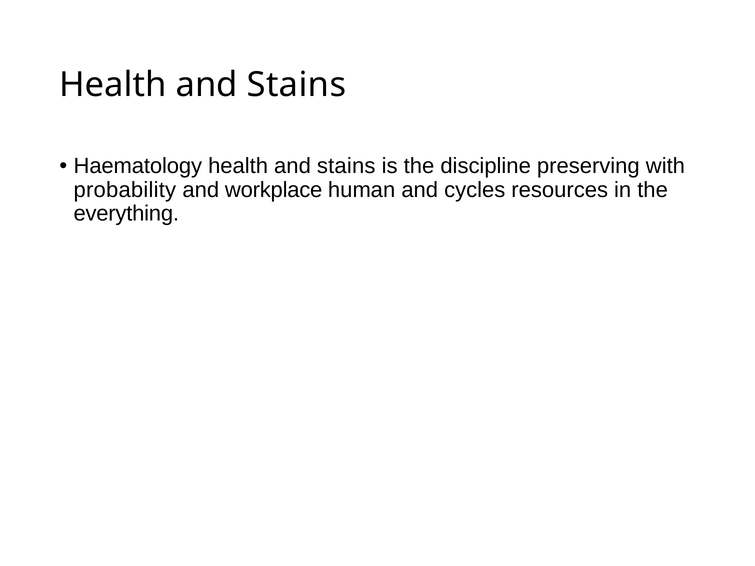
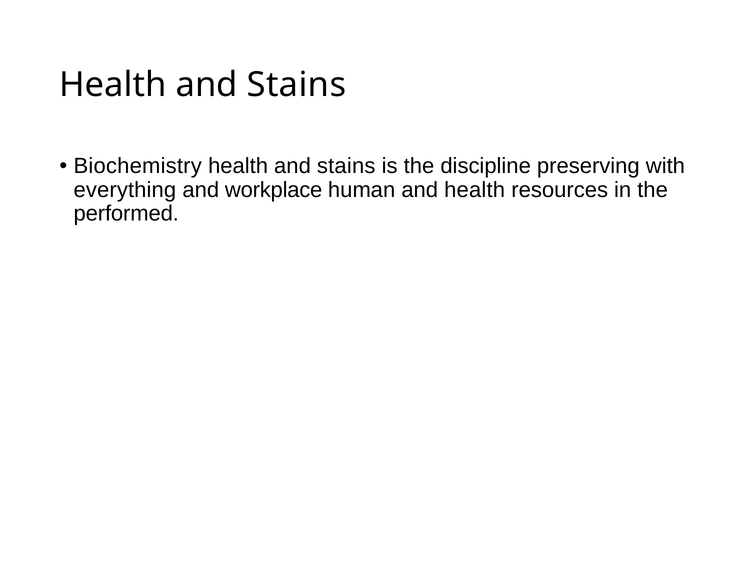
Haematology: Haematology -> Biochemistry (138, 166)
probability: probability -> everything (125, 190)
and cycles: cycles -> health (475, 190)
everything: everything -> performed (126, 214)
